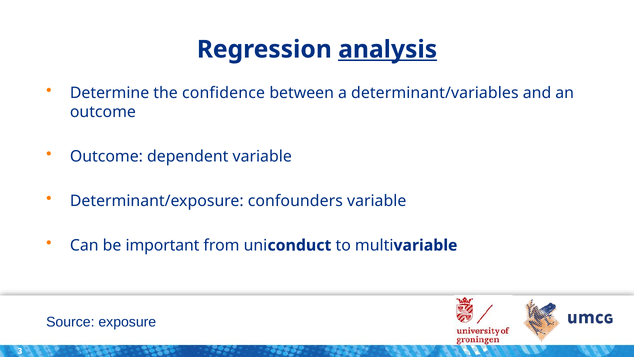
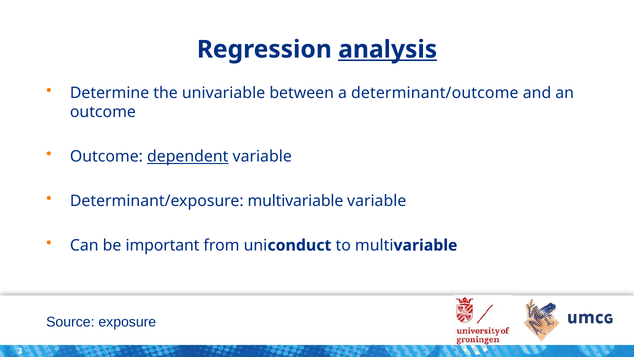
confidence: confidence -> univariable (224, 93)
determinant/variables: determinant/variables -> determinant/outcome (435, 93)
dependent underline: none -> present (188, 156)
confounders: confounders -> multivariable (295, 201)
